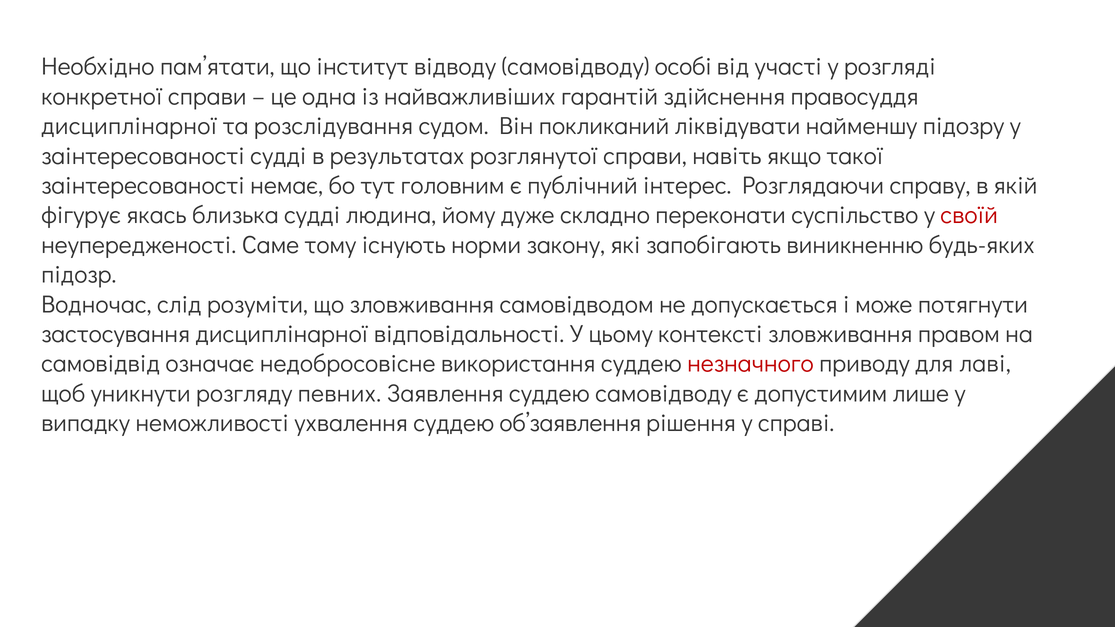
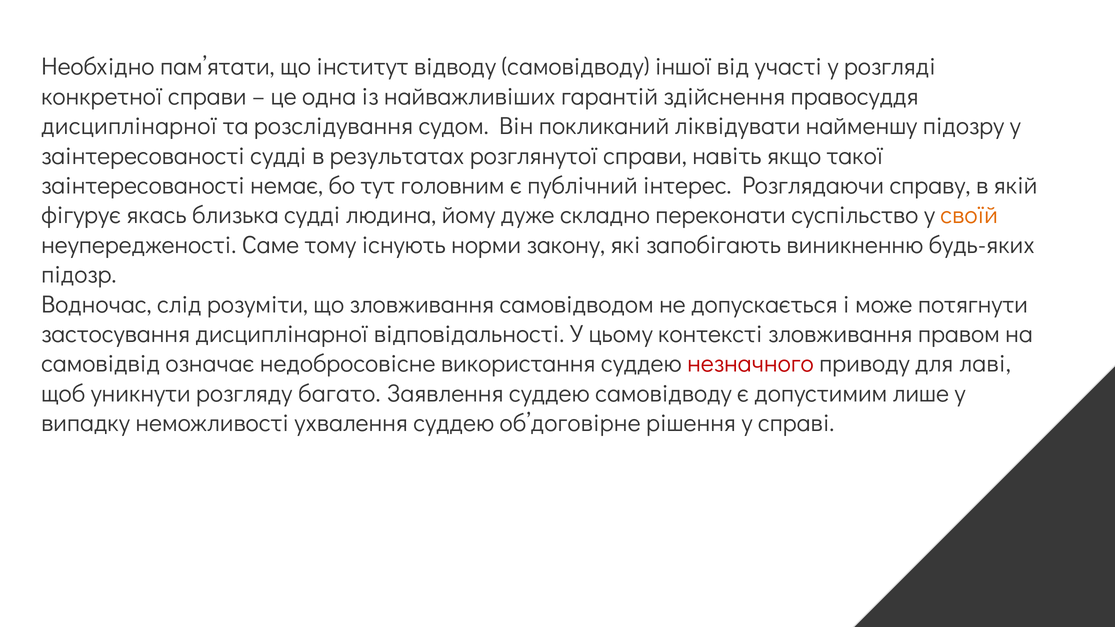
особі: особі -> іншої (683, 67)
своїй colour: red -> orange (969, 215)
певних: певних -> багато (339, 394)
об’заявлення: об’заявлення -> об’договірне (570, 423)
